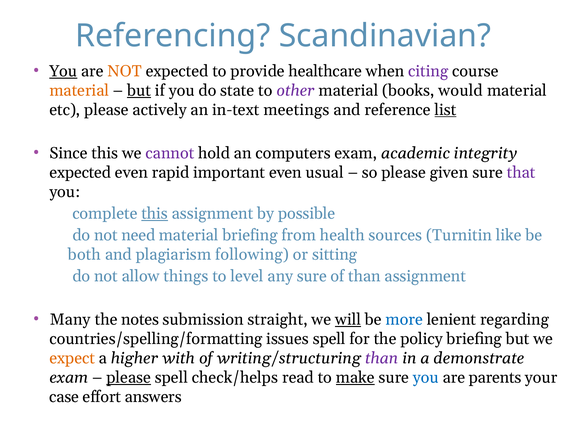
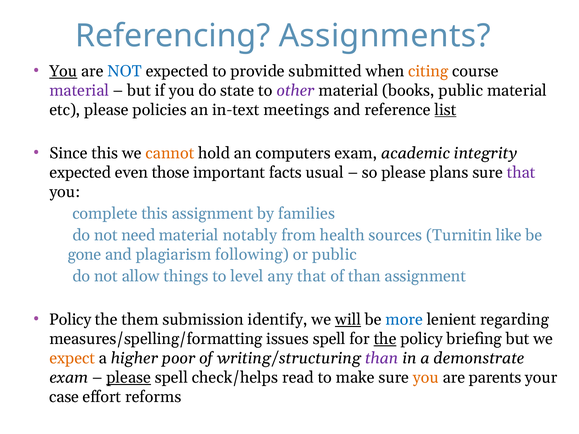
Scandinavian: Scandinavian -> Assignments (385, 36)
NOT colour: orange -> blue (125, 71)
healthcare: healthcare -> submitted (325, 71)
citing colour: purple -> orange (428, 71)
material colour: orange -> purple (79, 91)
but underline: present -> none (139, 91)
books would: would -> public (461, 91)
actively: actively -> policies (160, 110)
cannot colour: purple -> orange (170, 153)
rapid: rapid -> those (171, 173)
important even: even -> facts (285, 173)
given: given -> plans (449, 173)
this underline: present -> none (155, 214)
possible: possible -> families (307, 214)
material briefing: briefing -> notably (250, 235)
both: both -> gone (85, 255)
or sitting: sitting -> public (334, 255)
any sure: sure -> that (312, 276)
Many: Many -> Policy (70, 320)
notes: notes -> them (140, 320)
straight: straight -> identify (278, 320)
countries/spelling/formatting: countries/spelling/formatting -> measures/spelling/formatting (156, 339)
the underline: none -> present (385, 339)
with: with -> poor (179, 358)
make underline: present -> none (355, 378)
you colour: blue -> orange (426, 378)
answers: answers -> reforms (153, 397)
